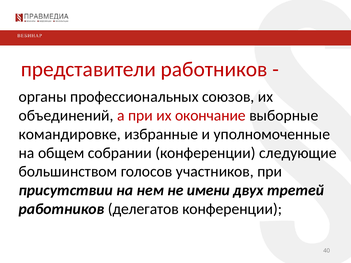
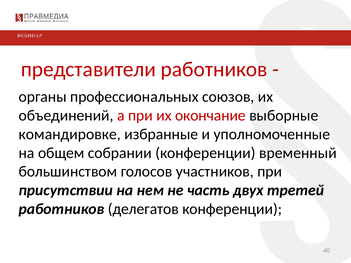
следующие: следующие -> временный (298, 153)
имени: имени -> часть (208, 190)
